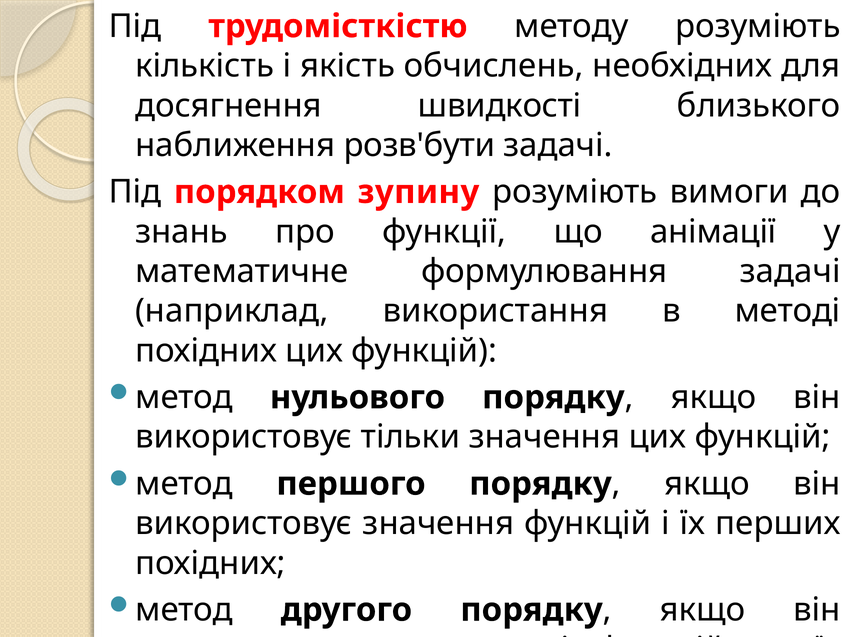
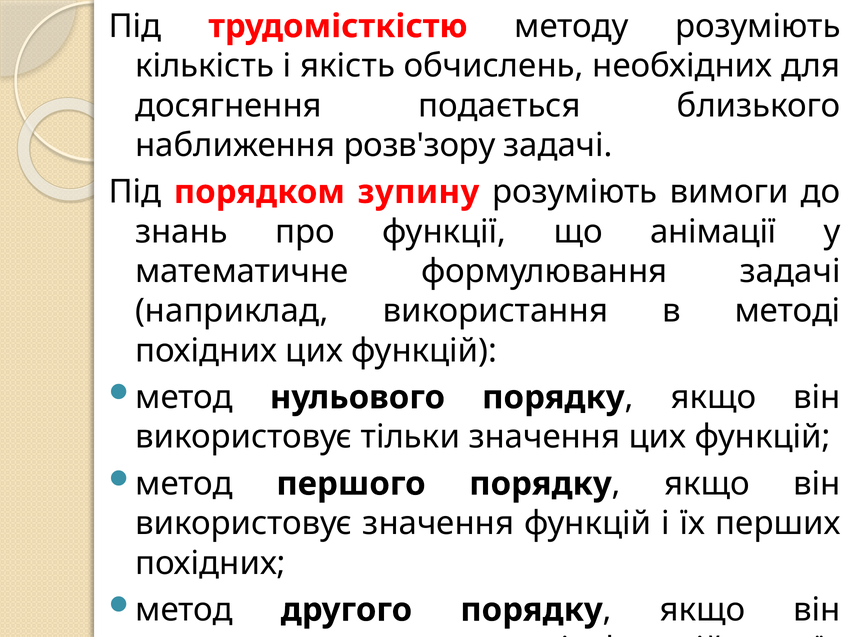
швидкості: швидкості -> подається (500, 106)
розв'бути: розв'бути -> розв'зору (419, 145)
